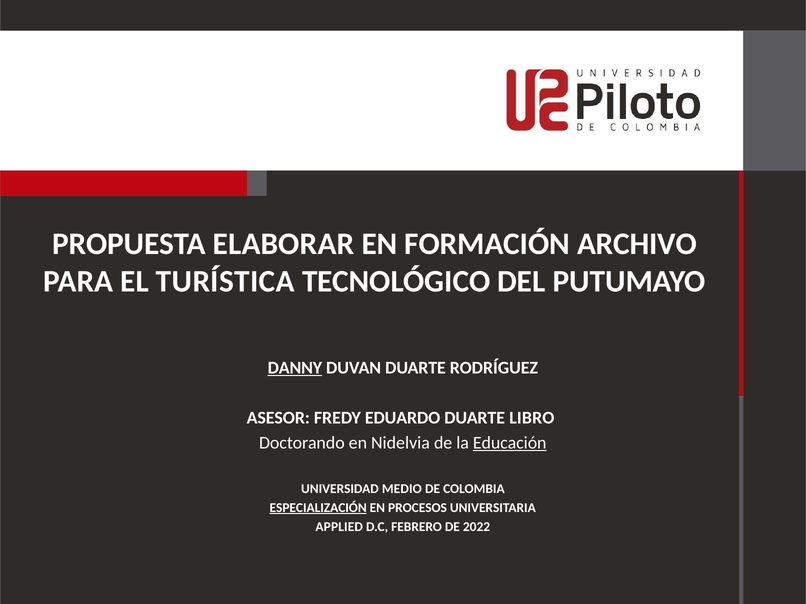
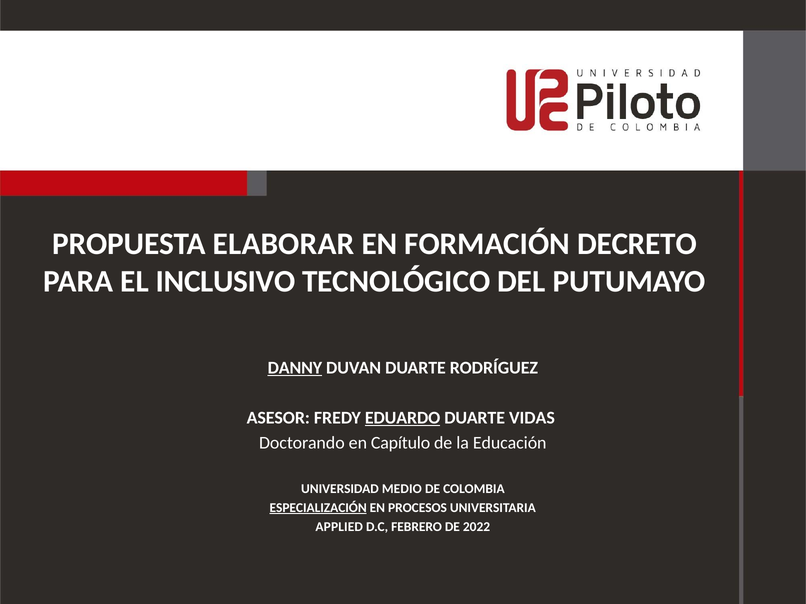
ARCHIVO: ARCHIVO -> DECRETO (637, 244)
TURÍSTICA: TURÍSTICA -> INCLUSIVO (226, 282)
EDUARDO underline: none -> present (403, 418)
LIBRO: LIBRO -> VIDAS (532, 418)
Nidelvia: Nidelvia -> Capítulo (401, 443)
Educación underline: present -> none (510, 443)
